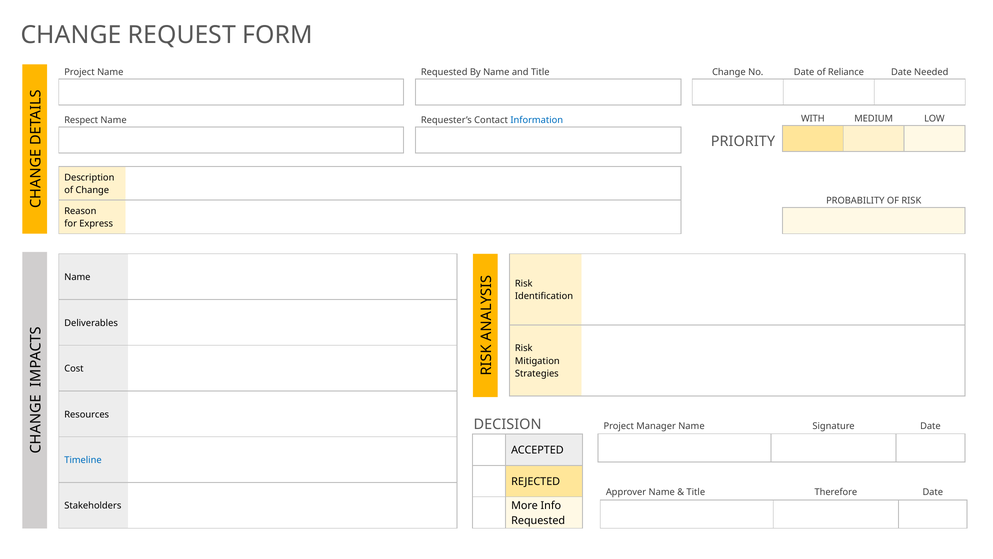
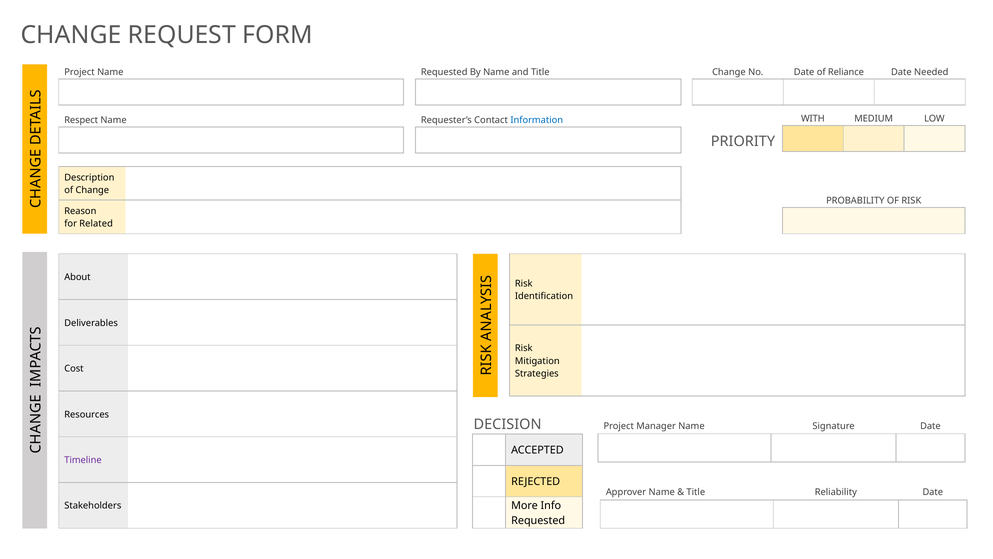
Express: Express -> Related (96, 224)
Name: Name -> About (77, 277)
Timeline colour: blue -> purple (83, 460)
Therefore: Therefore -> Reliability (836, 492)
